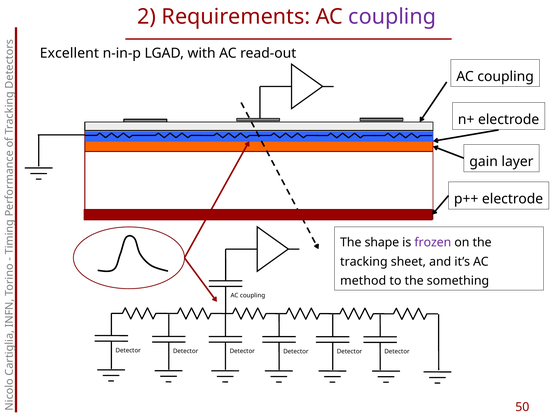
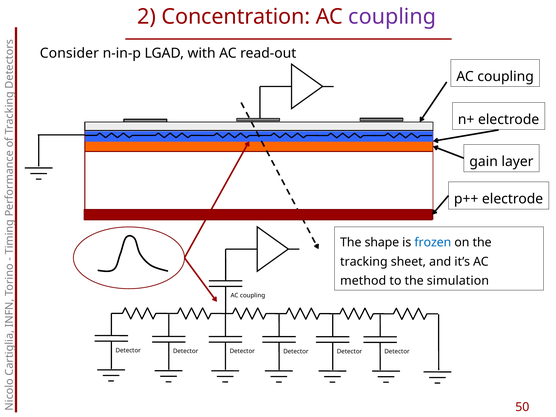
Requirements: Requirements -> Concentration (236, 17)
Excellent: Excellent -> Consider (69, 53)
frozen colour: purple -> blue (433, 242)
something: something -> simulation (458, 281)
